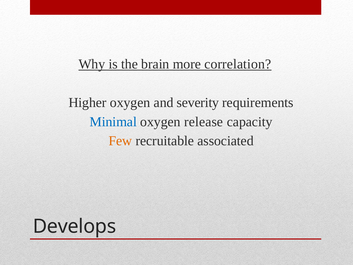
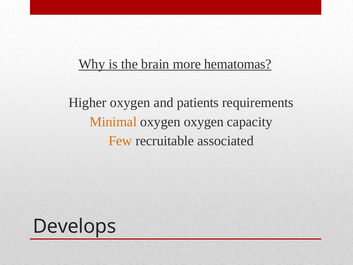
correlation: correlation -> hematomas (238, 64)
severity: severity -> patients (198, 102)
Minimal colour: blue -> orange (113, 122)
oxygen release: release -> oxygen (204, 122)
